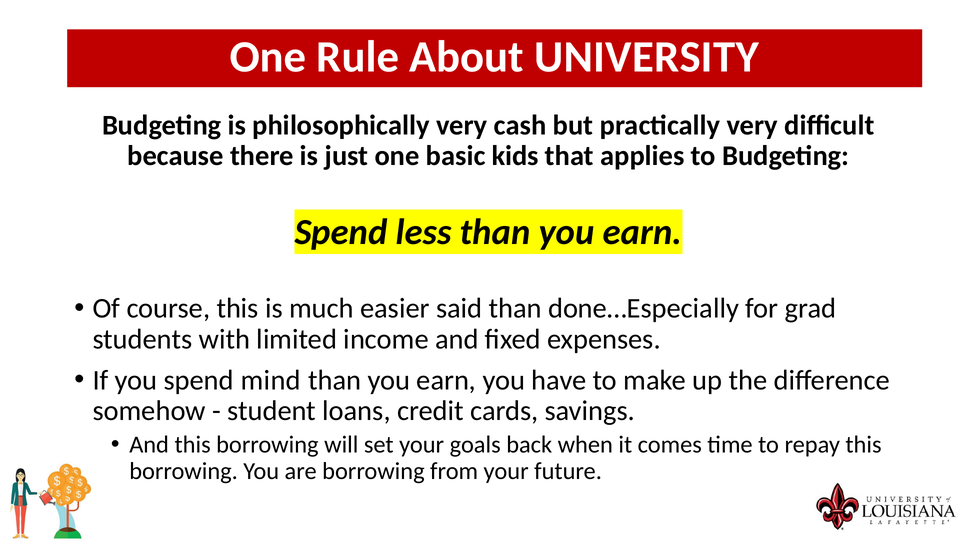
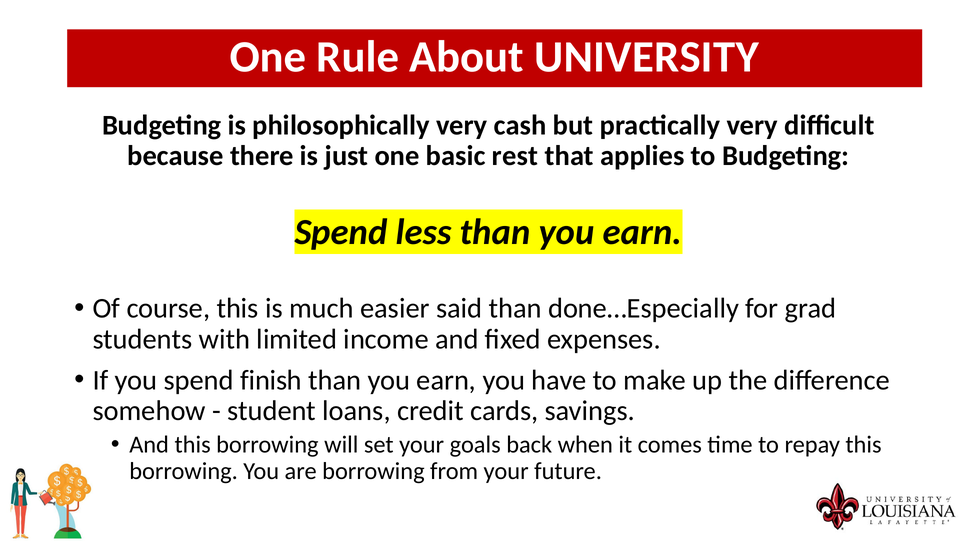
kids: kids -> rest (515, 156)
mind: mind -> finish (271, 380)
